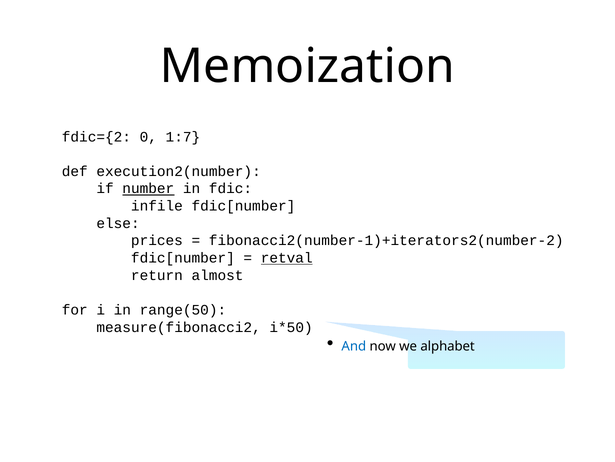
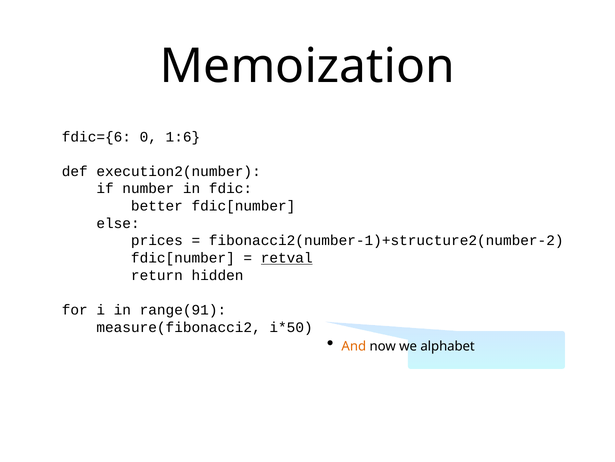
fdic={2: fdic={2 -> fdic={6 (96, 137)
1:7: 1:7 -> 1:6 (183, 137)
number underline: present -> none (148, 188)
infile: infile -> better (157, 206)
fibonacci2(number-1)+iterators2(number-2: fibonacci2(number-1)+iterators2(number-2 -> fibonacci2(number-1)+structure2(number-2 (386, 240)
almost: almost -> hidden (218, 275)
range(50: range(50 -> range(91 (183, 309)
And colour: blue -> orange (354, 346)
